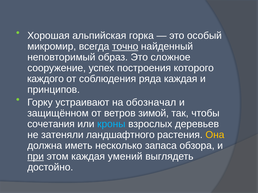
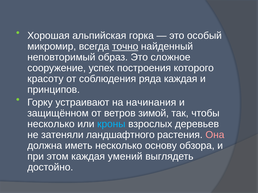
каждого: каждого -> красоту (45, 79)
обозначал: обозначал -> начинания (151, 103)
сочетания: сочетания -> несколько (51, 124)
Она colour: yellow -> pink (215, 135)
запаса: запаса -> основу (161, 146)
при underline: present -> none (36, 157)
